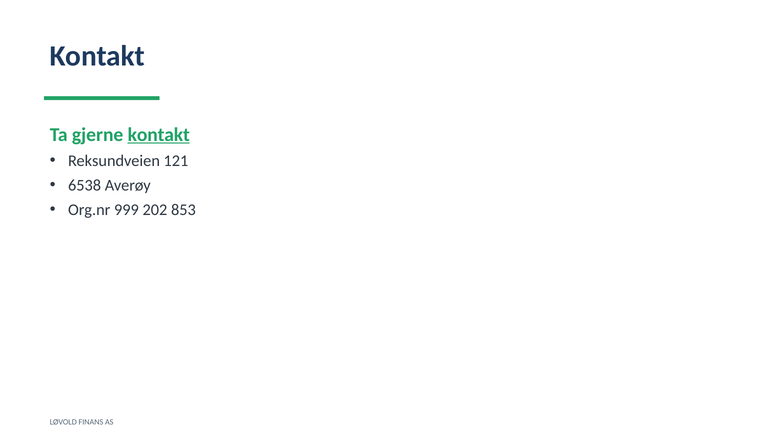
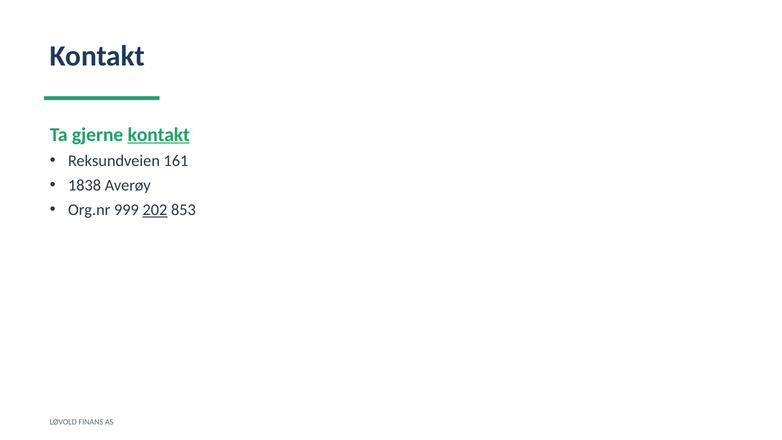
121: 121 -> 161 (176, 161)
6538: 6538 -> 1838 (85, 185)
202 underline: none -> present (155, 210)
